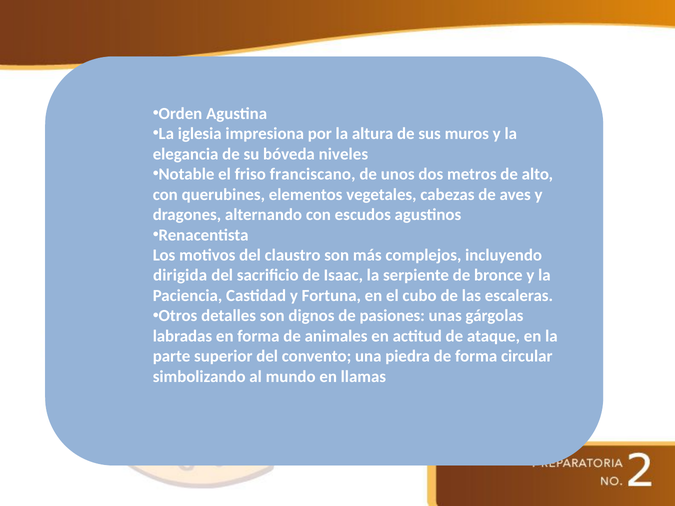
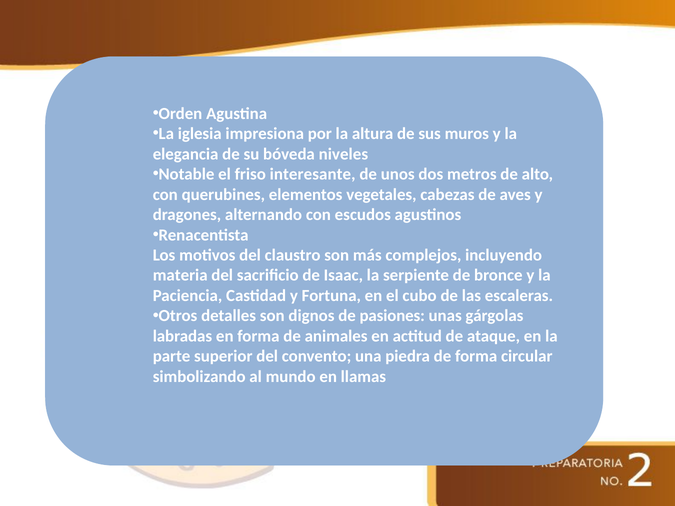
franciscano: franciscano -> interesante (313, 174)
dirigida: dirigida -> materia (180, 276)
